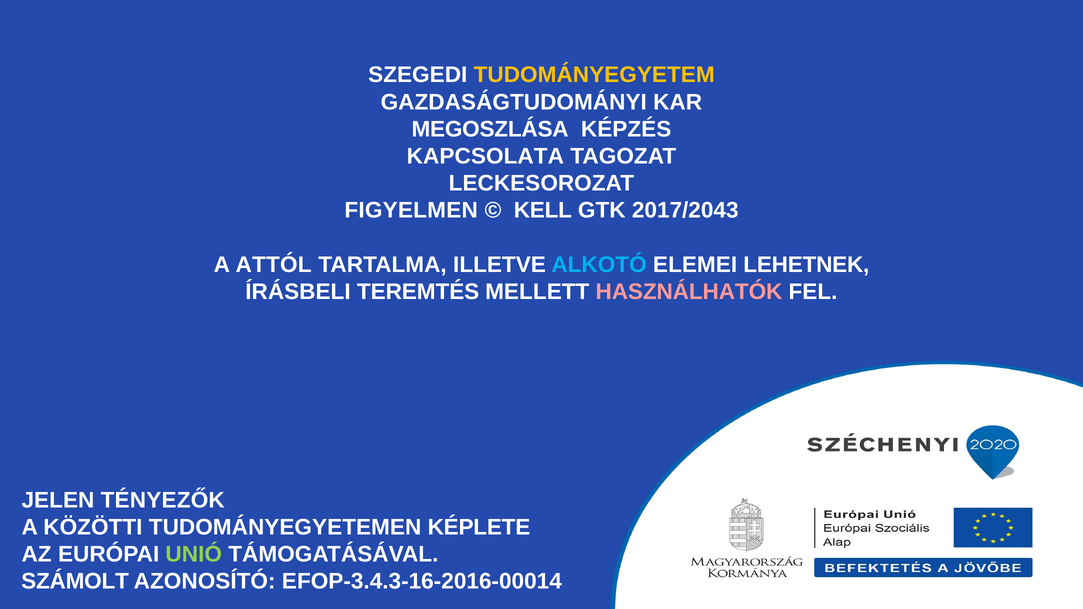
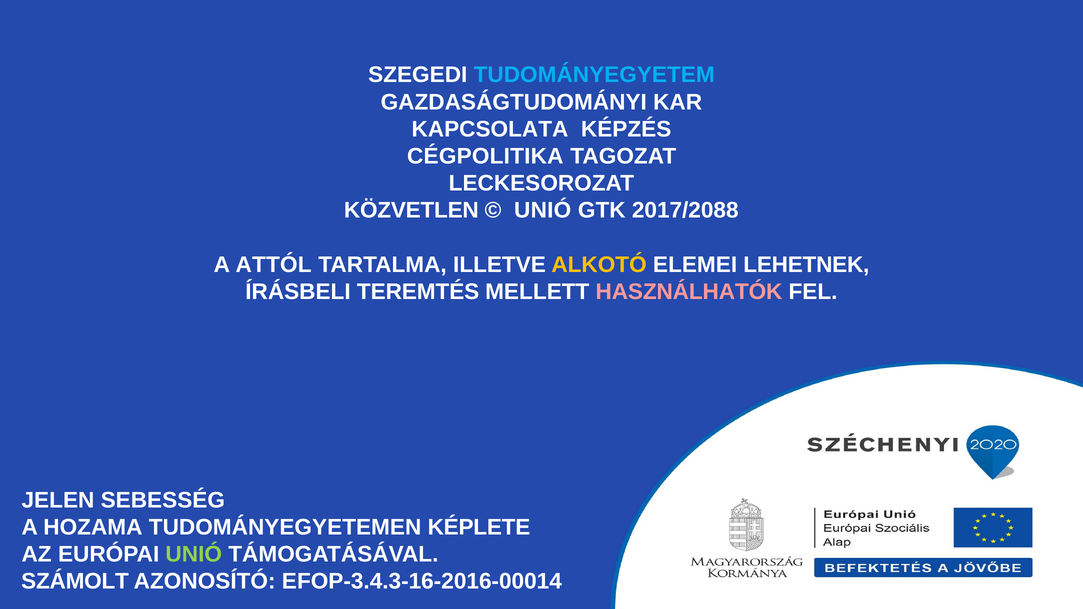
TUDOMÁNYEGYETEM colour: yellow -> light blue (594, 75)
MEGOSZLÁSA: MEGOSZLÁSA -> KAPCSOLATA (490, 129)
KAPCSOLATA: KAPCSOLATA -> CÉGPOLITIKA (485, 156)
FIGYELMEN: FIGYELMEN -> KÖZVETLEN (411, 210)
KELL: KELL -> UNIÓ (543, 210)
2017/2043: 2017/2043 -> 2017/2088 (685, 210)
ALKOTÓ colour: light blue -> yellow (599, 265)
TÉNYEZŐK: TÉNYEZŐK -> SEBESSÉG (163, 500)
KÖZÖTTI: KÖZÖTTI -> HOZAMA (93, 528)
